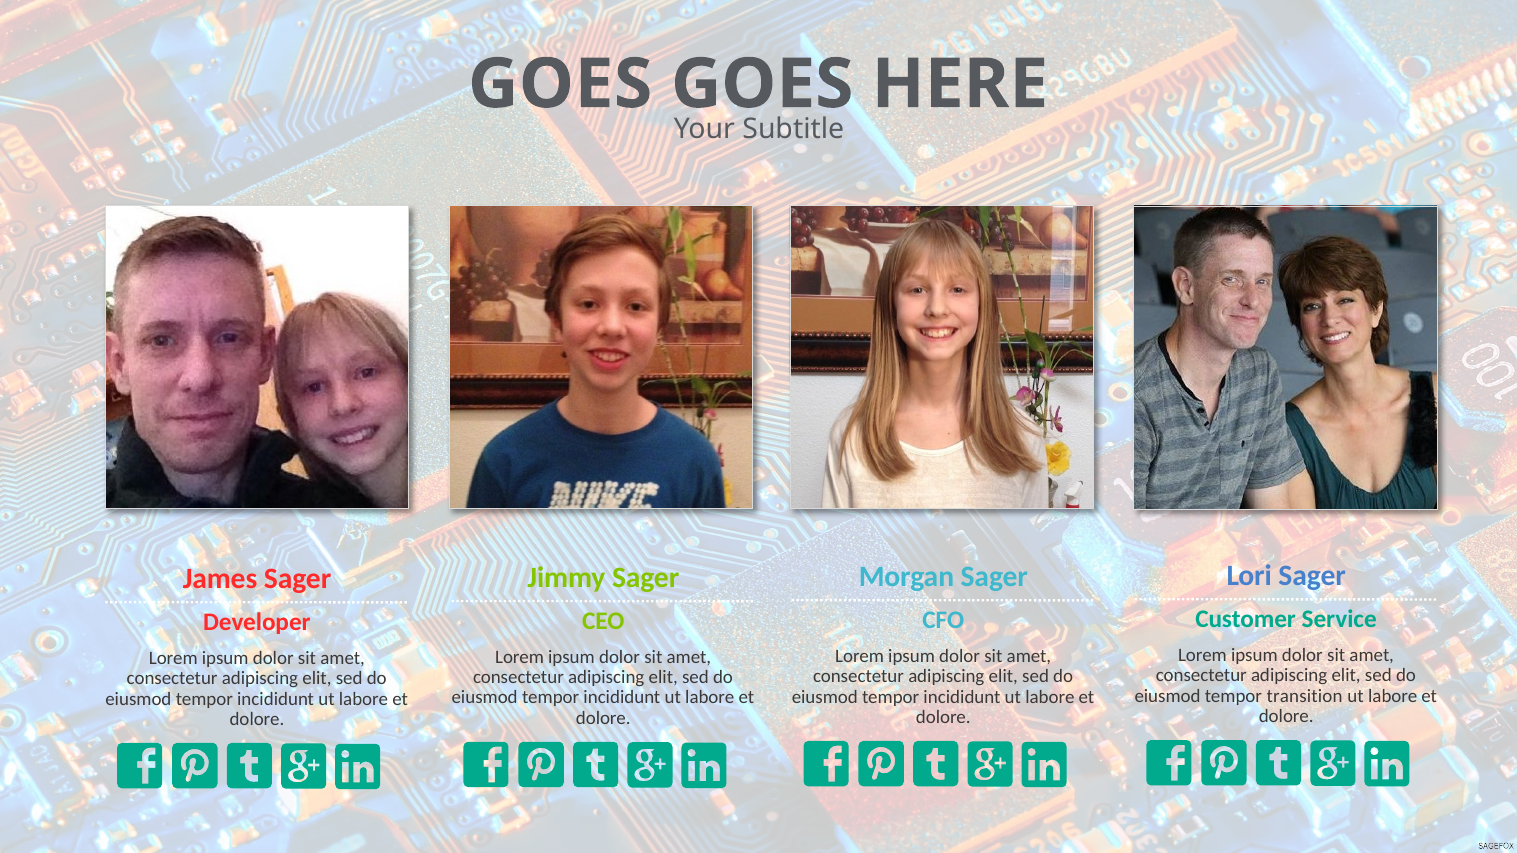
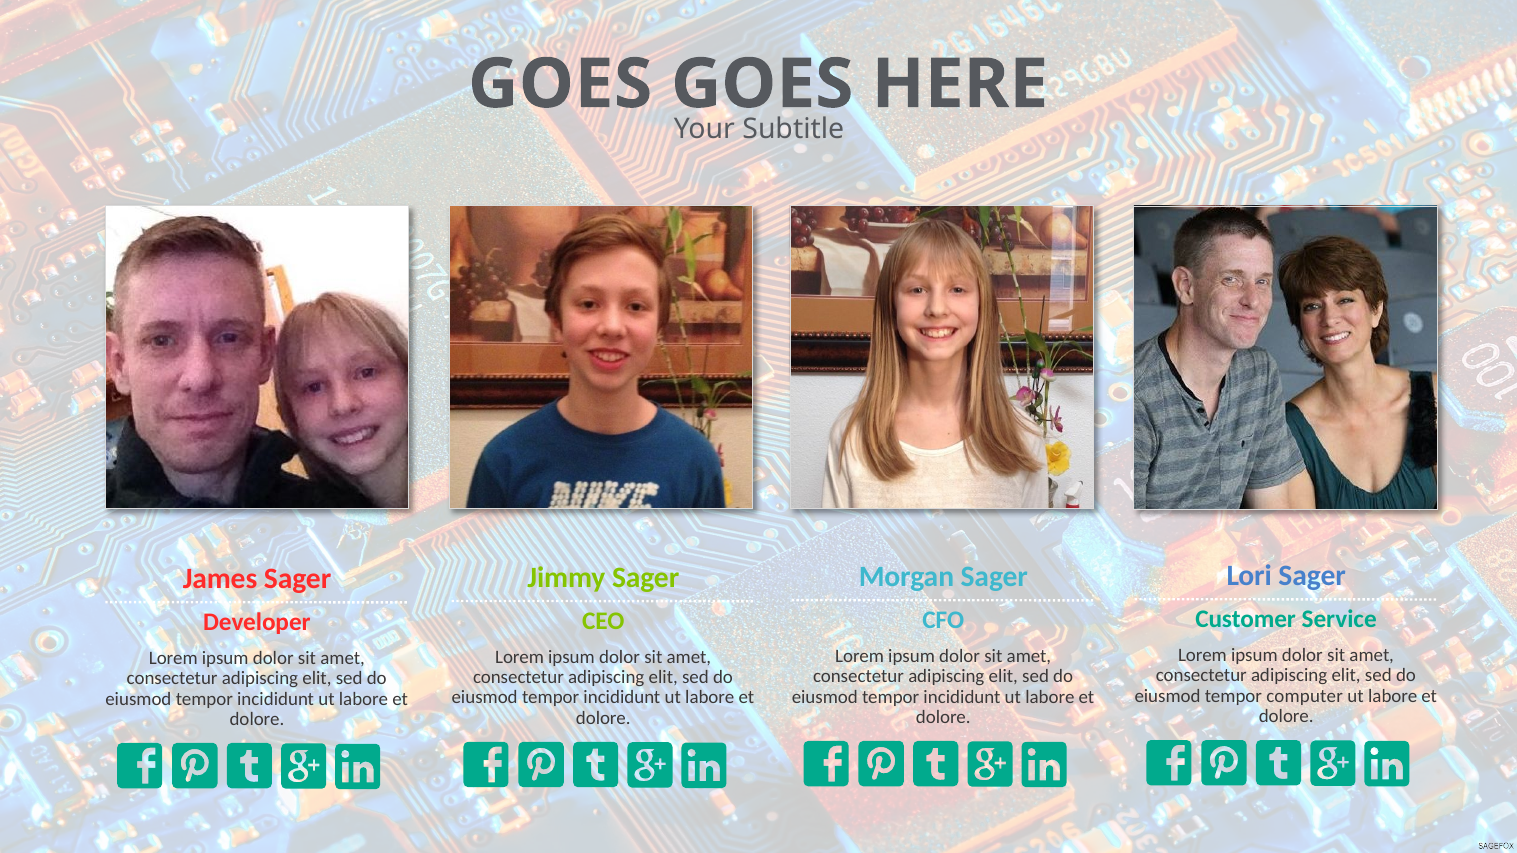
transition: transition -> computer (1305, 696)
